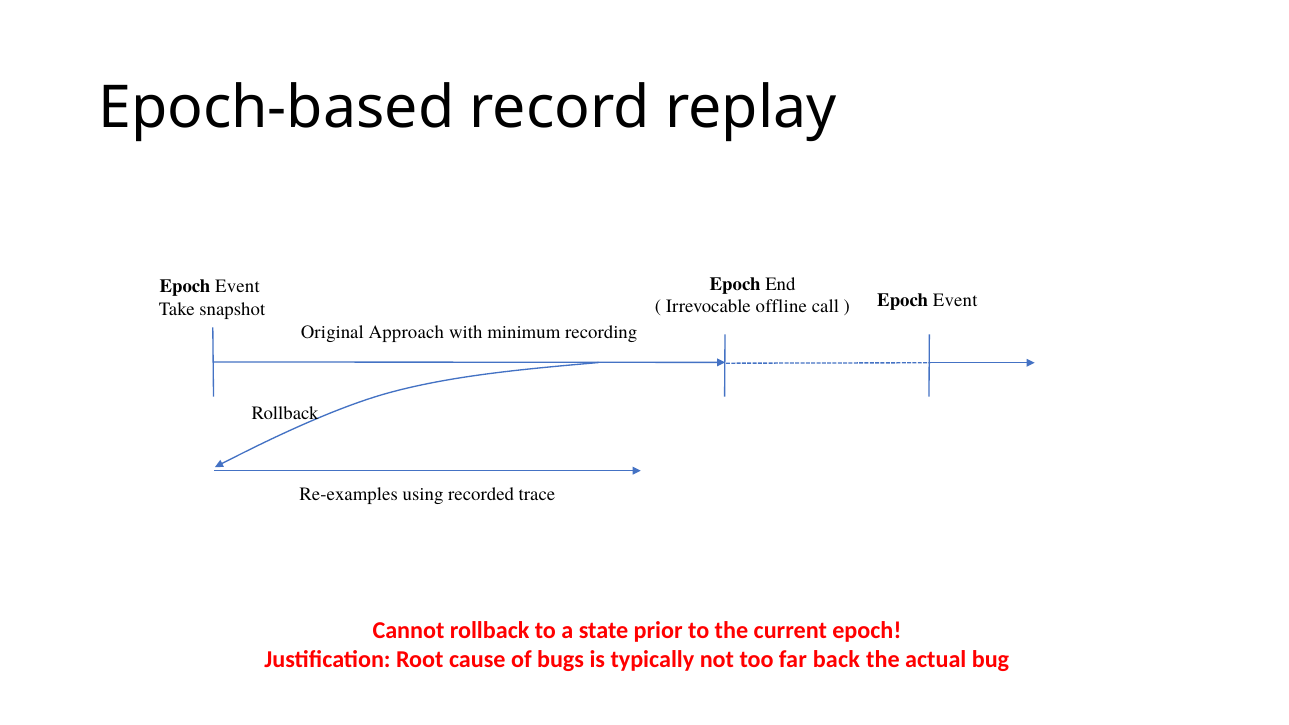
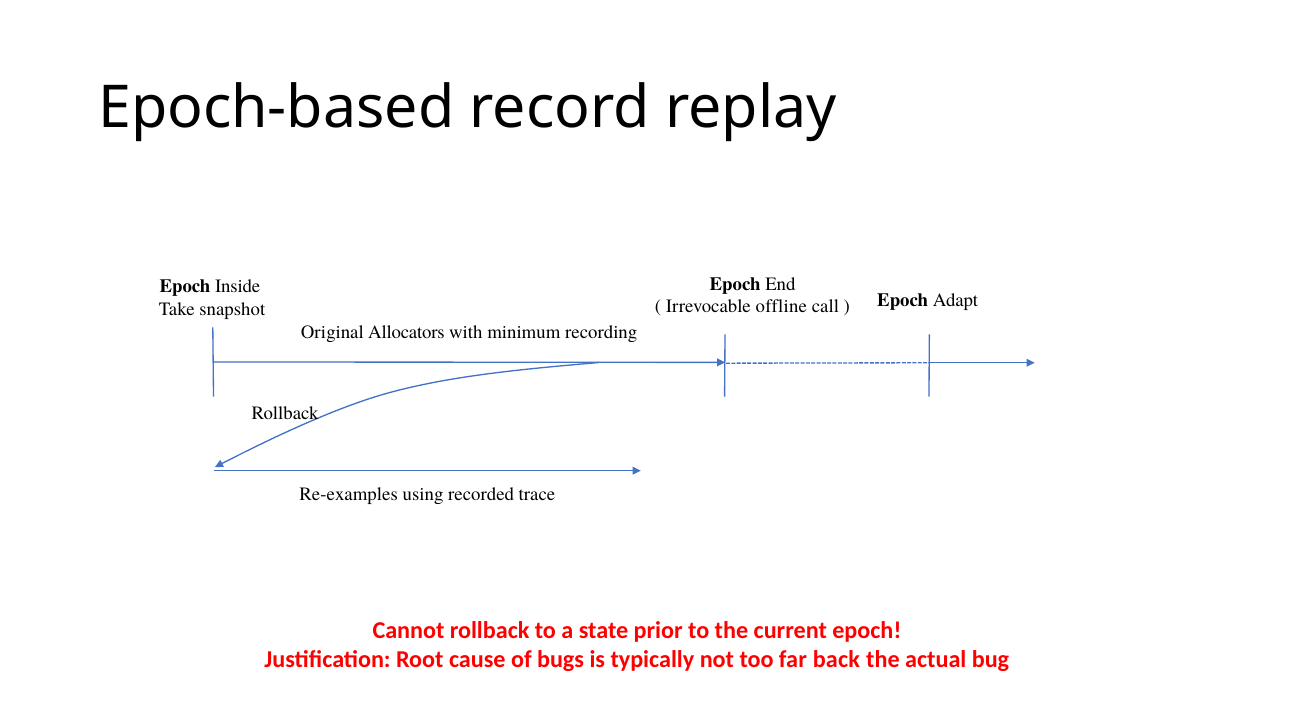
Event: Event -> Inside (238, 286)
Event: Event -> Adapt (955, 300)
Approach: Approach -> Allocators (406, 332)
